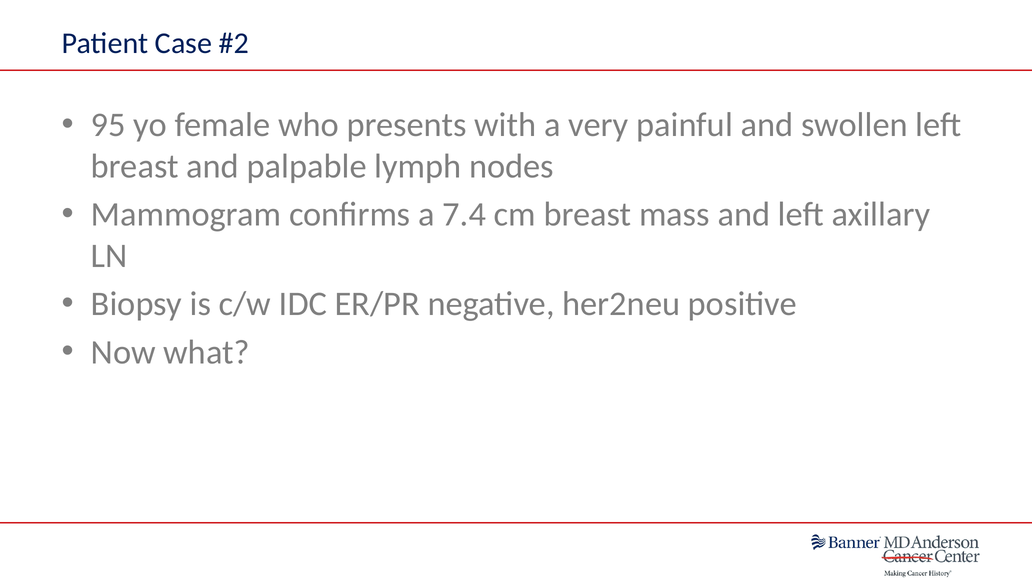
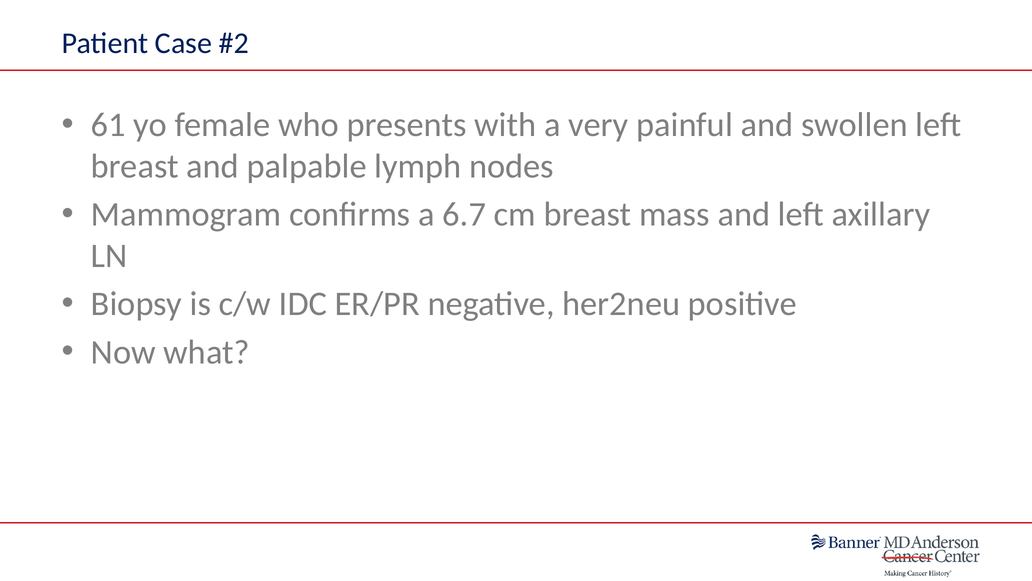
95: 95 -> 61 (108, 125)
7.4: 7.4 -> 6.7 (464, 214)
